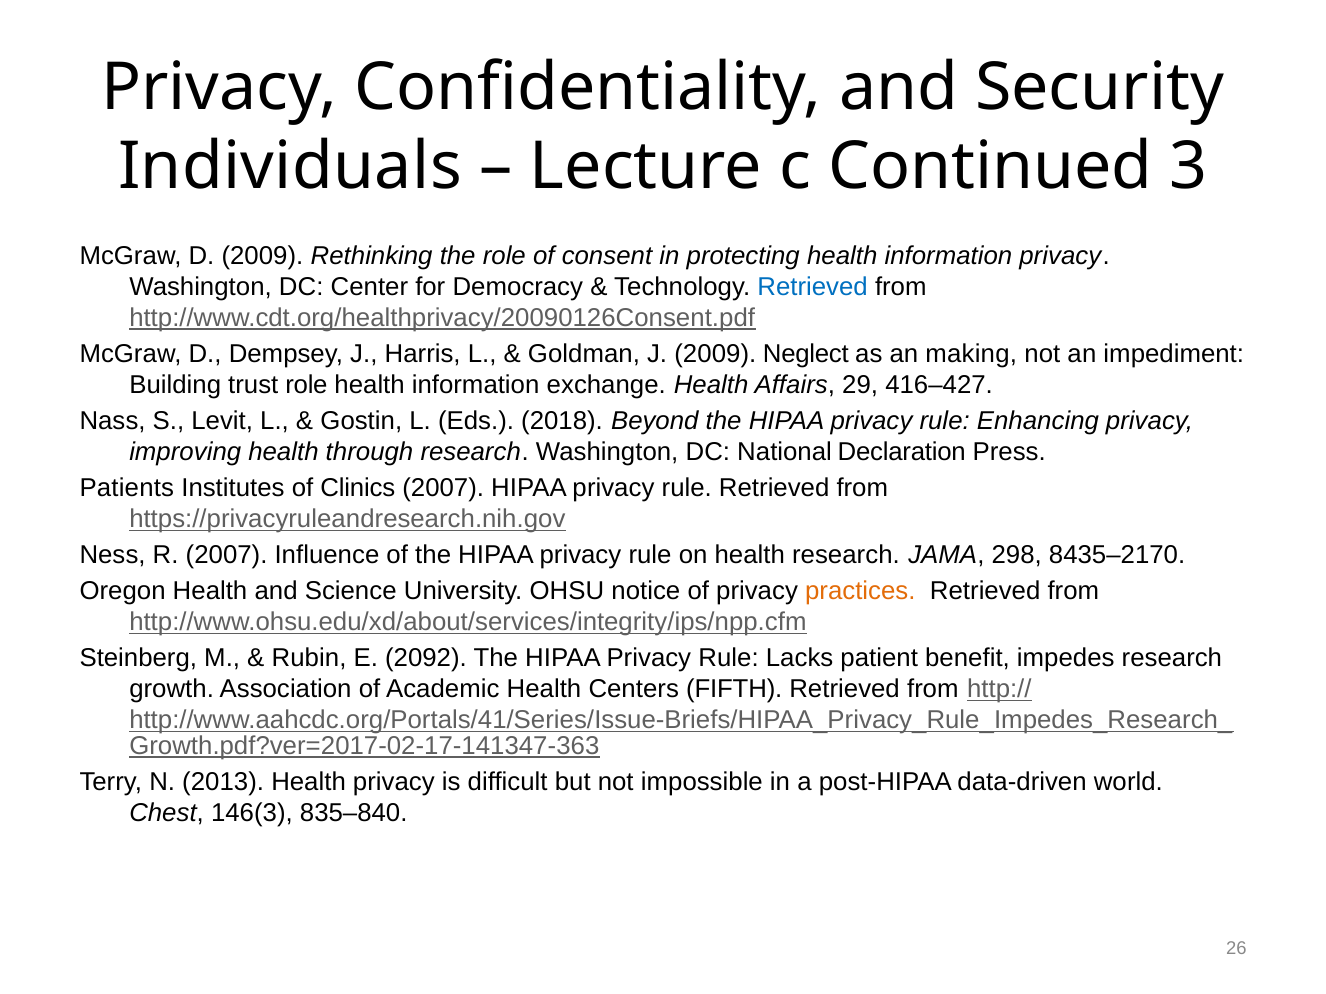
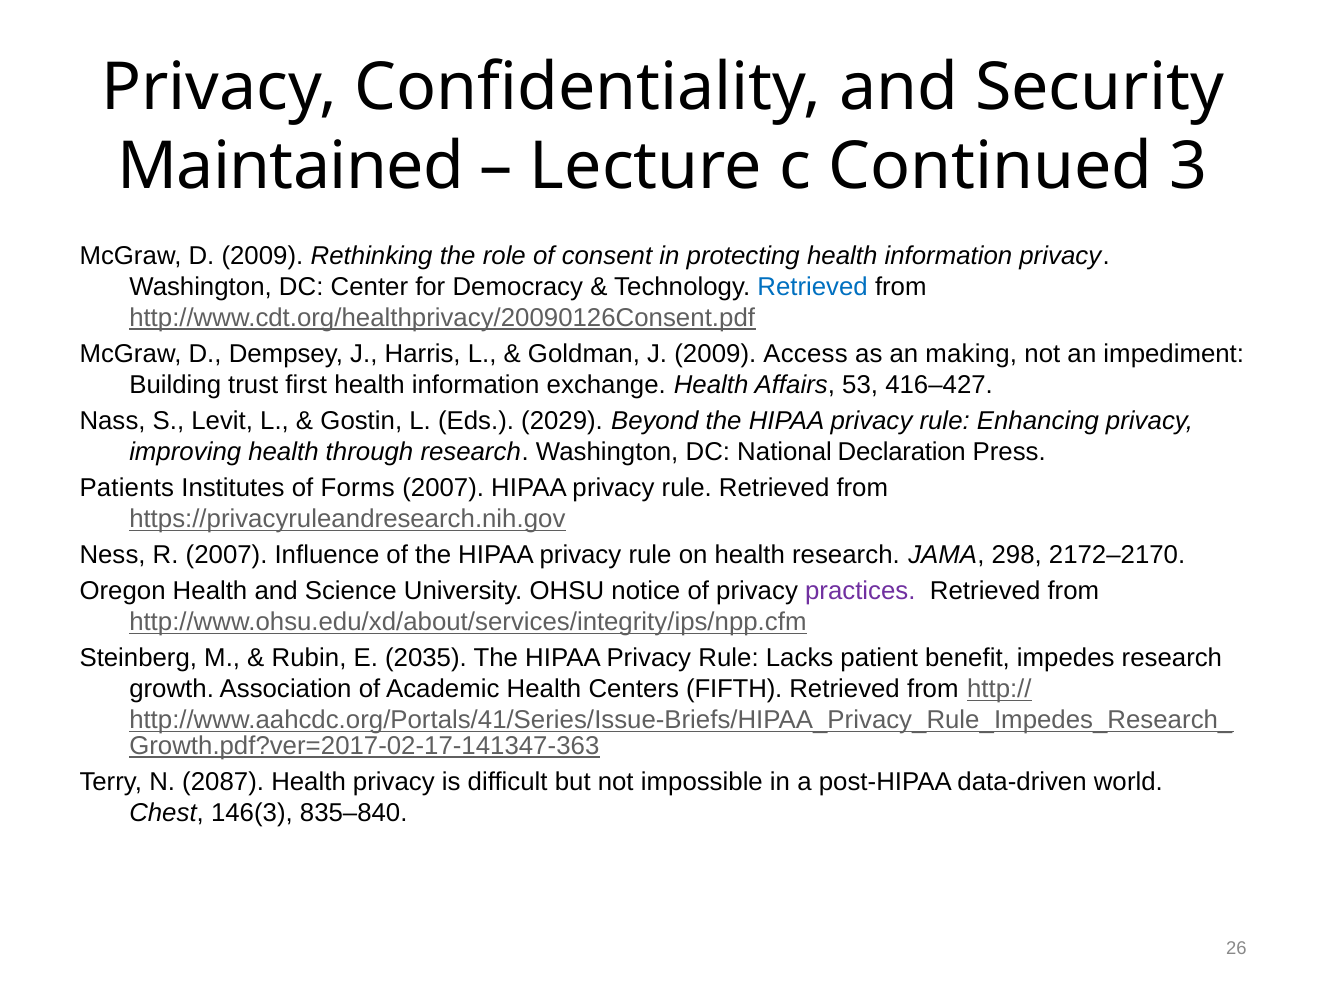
Individuals: Individuals -> Maintained (290, 167)
Neglect: Neglect -> Access (806, 354)
trust role: role -> first (306, 385)
29: 29 -> 53 (860, 385)
2018: 2018 -> 2029 (562, 421)
Clinics: Clinics -> Forms (358, 488)
8435–2170: 8435–2170 -> 2172–2170 (1117, 555)
practices colour: orange -> purple (860, 591)
2092: 2092 -> 2035 (426, 658)
2013: 2013 -> 2087 (223, 782)
